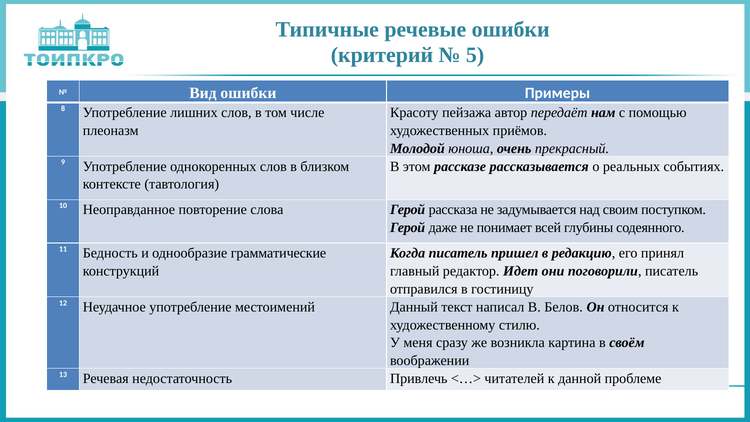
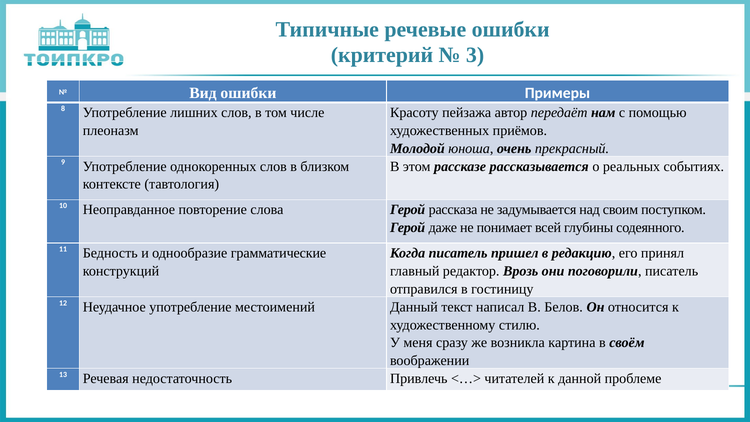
5: 5 -> 3 (475, 55)
Идет: Идет -> Врозь (521, 271)
